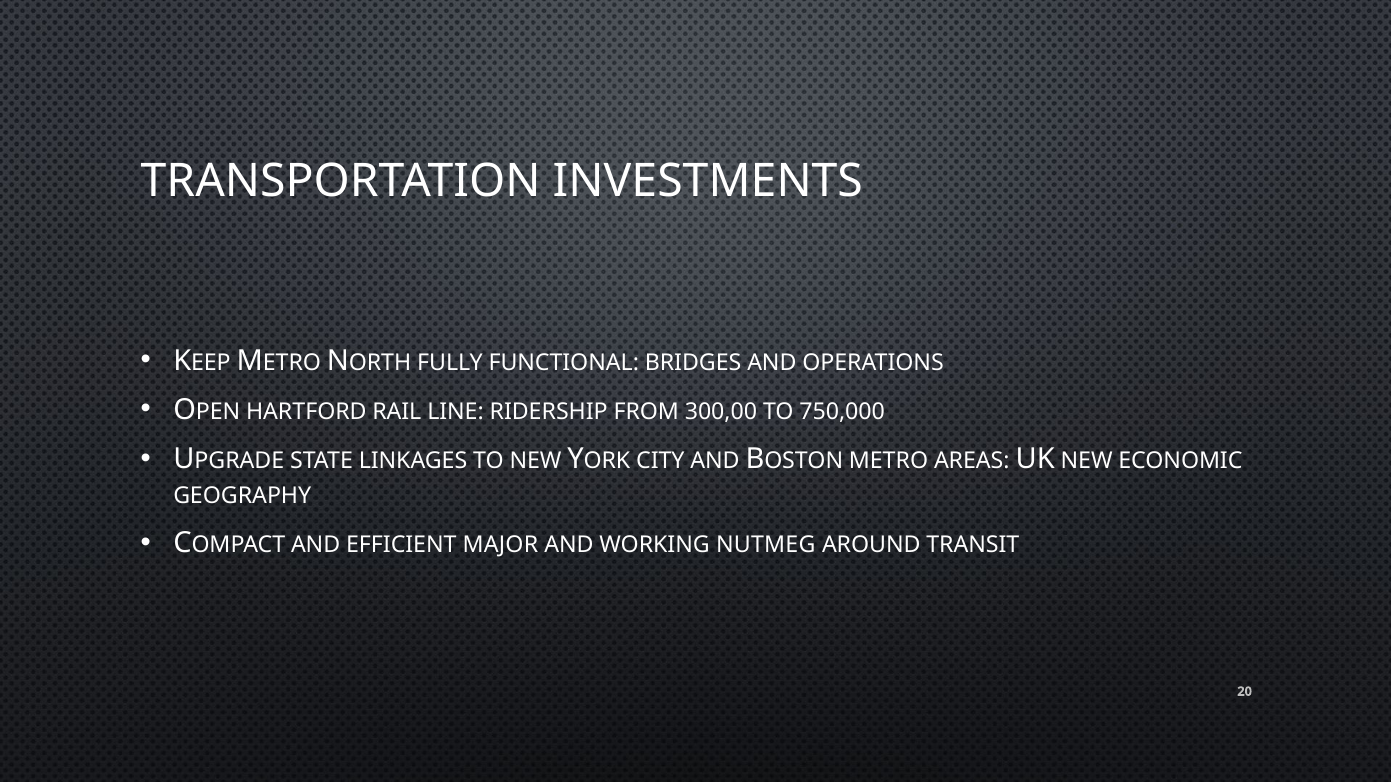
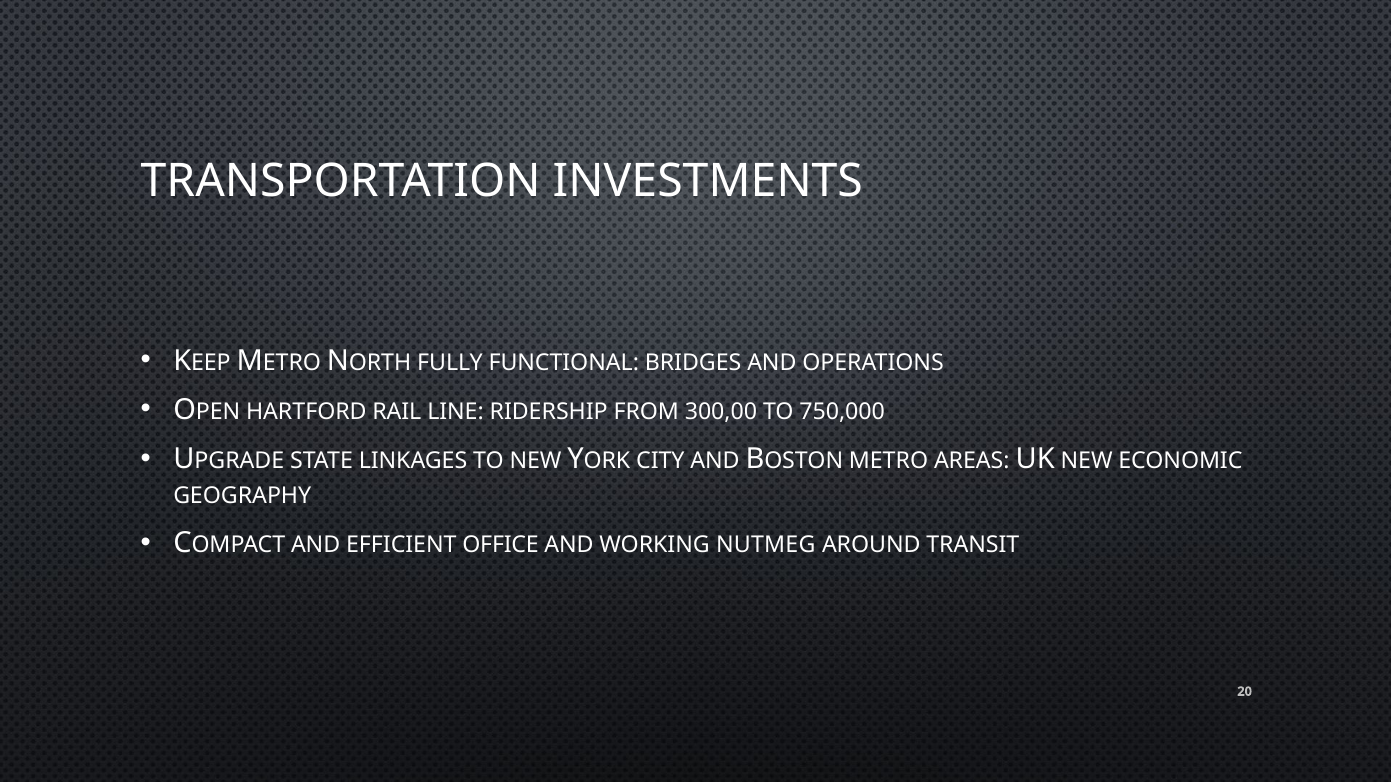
MAJOR: MAJOR -> OFFICE (501, 546)
